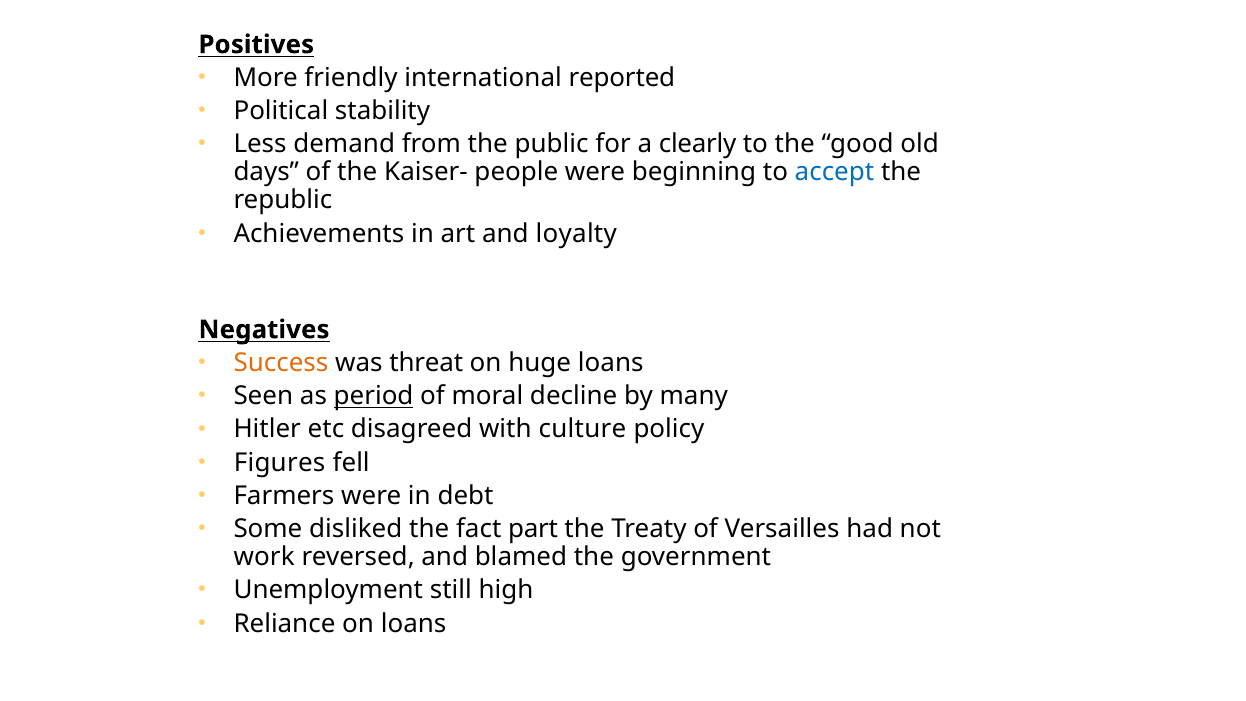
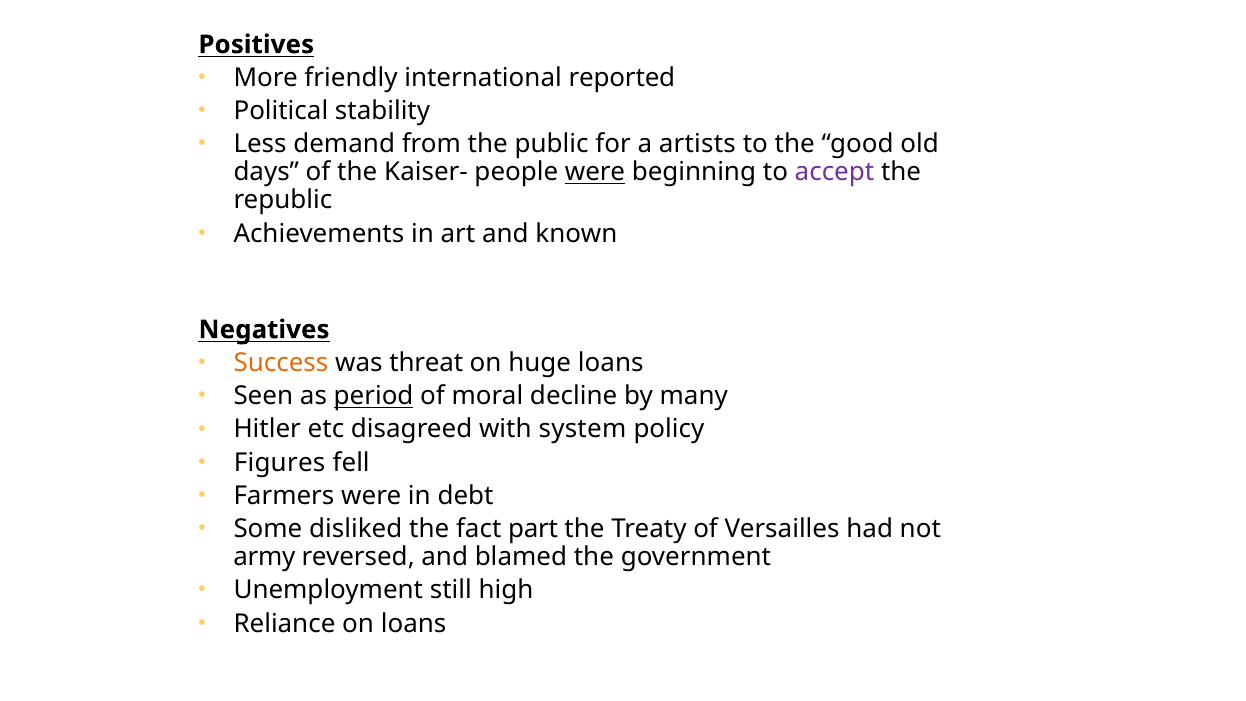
clearly: clearly -> artists (697, 144)
were underline: none -> present (595, 172)
accept colour: blue -> purple (834, 172)
loyalty: loyalty -> known (576, 234)
culture: culture -> system (582, 429)
work: work -> army (264, 557)
